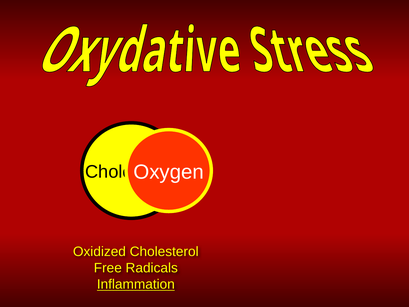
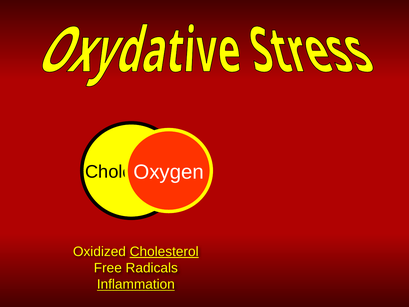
Cholesterol underline: none -> present (164, 251)
